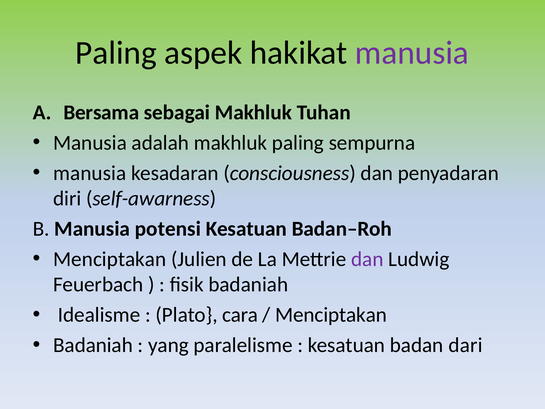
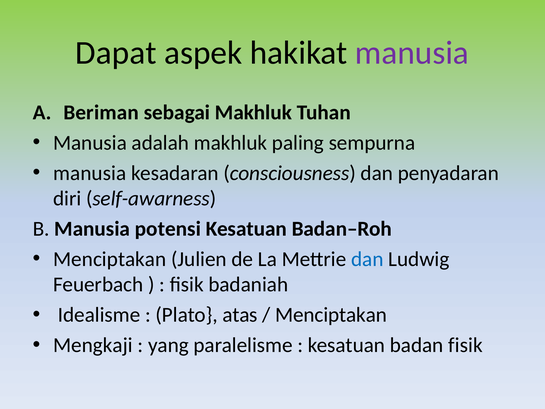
Paling: Paling -> Dapat (116, 53)
Bersama: Bersama -> Beriman (101, 112)
dan colour: purple -> blue (367, 259)
cara: cara -> atas (240, 315)
Badaniah: Badaniah -> Mengkaji (93, 345)
badan dari: dari -> fisik (465, 345)
